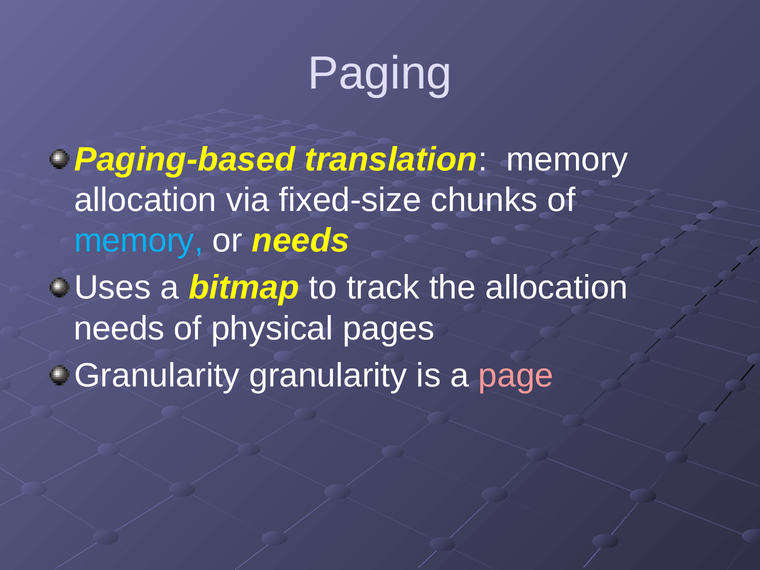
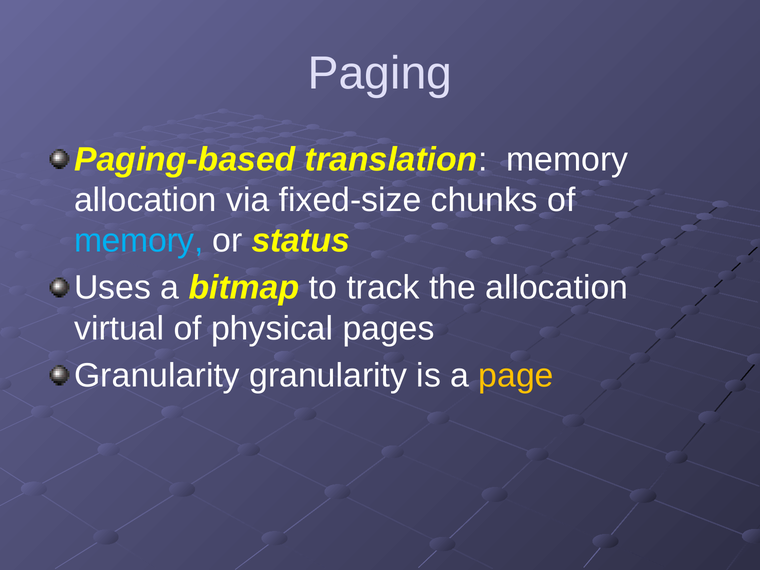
or needs: needs -> status (301, 241)
needs: needs -> virtual (119, 328)
page colour: pink -> yellow (516, 376)
